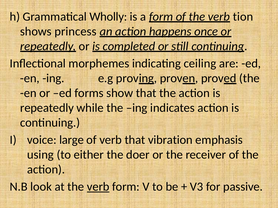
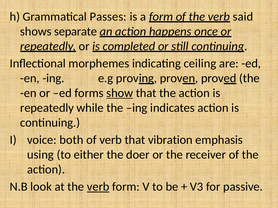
Wholly: Wholly -> Passes (108, 17)
tion: tion -> said (243, 17)
princess: princess -> separate (76, 31)
show underline: none -> present (120, 93)
large: large -> both (71, 140)
